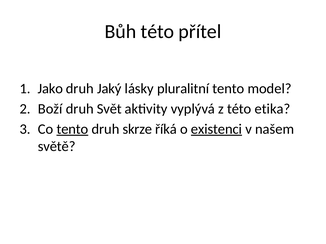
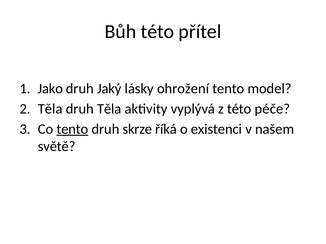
pluralitní: pluralitní -> ohrožení (183, 89)
Boží: Boží -> Těla (50, 109)
druh Svět: Svět -> Těla (109, 109)
etika: etika -> péče (272, 109)
existenci underline: present -> none (216, 129)
